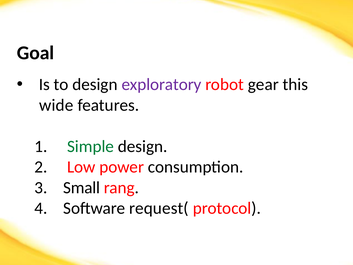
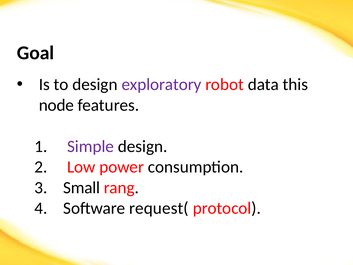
gear: gear -> data (263, 84)
wide: wide -> node (56, 105)
Simple colour: green -> purple (90, 146)
